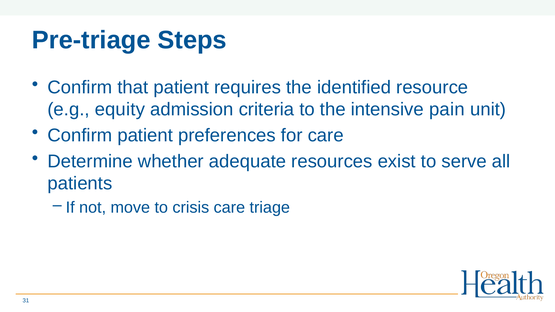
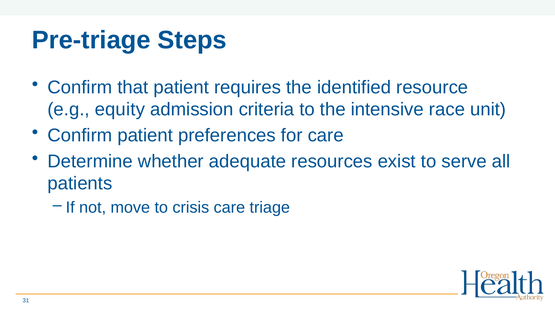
pain: pain -> race (447, 110)
